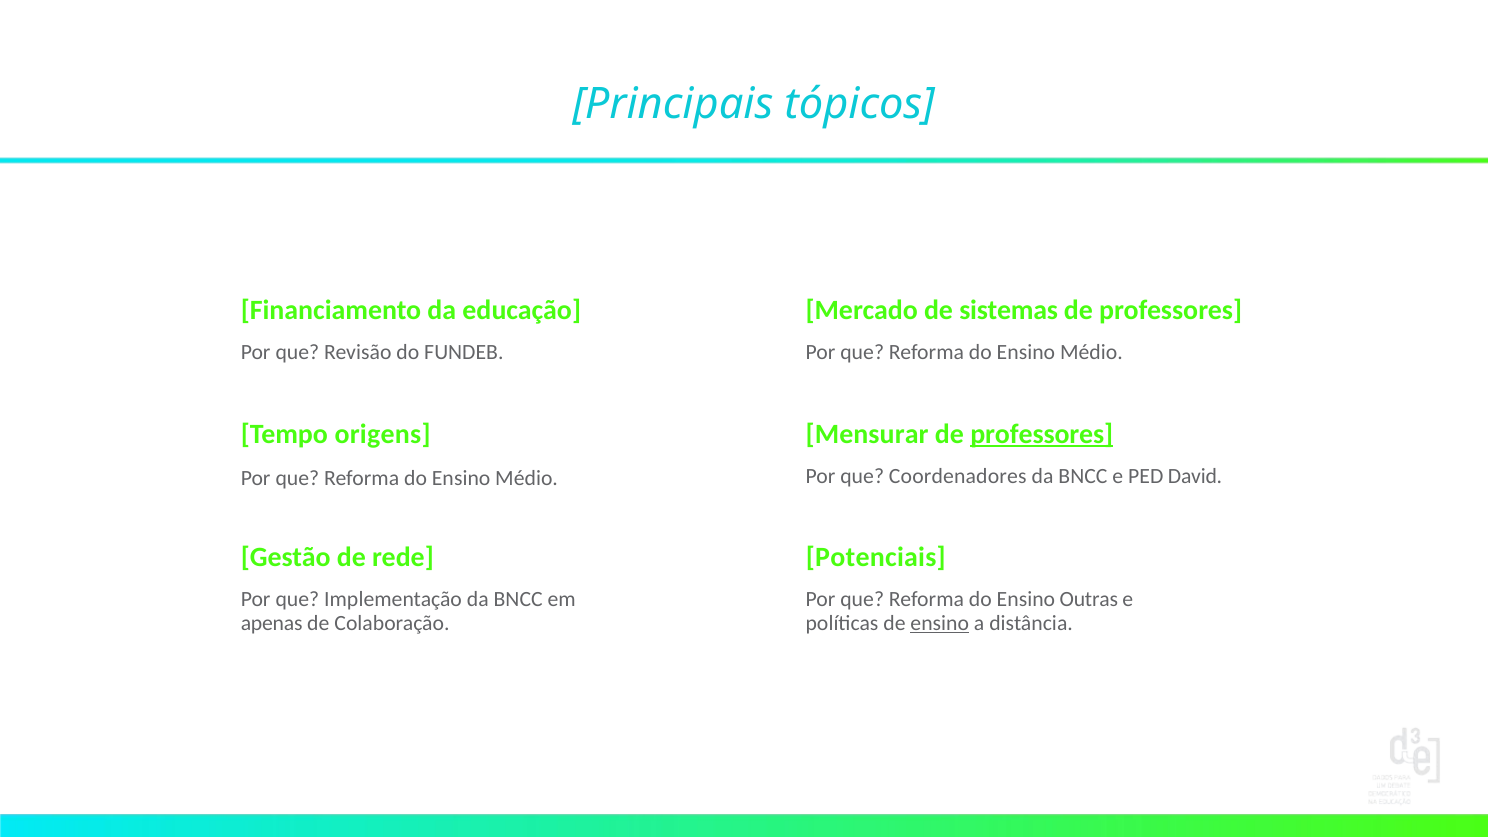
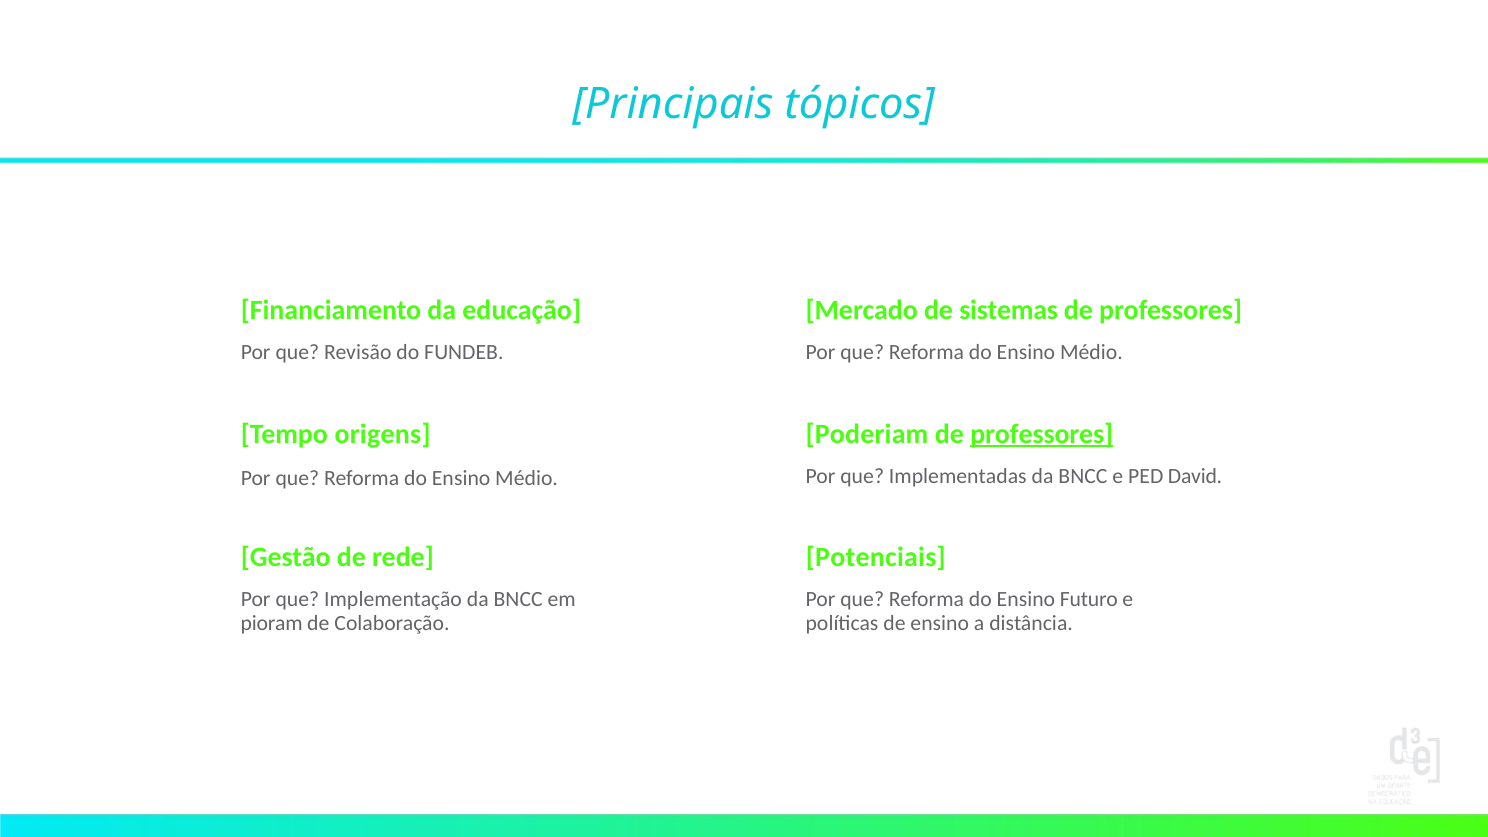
Mensurar: Mensurar -> Poderiam (867, 434)
Coordenadores: Coordenadores -> Implementadas (958, 476)
Outras: Outras -> Futuro (1089, 600)
apenas: apenas -> pioram (272, 623)
ensino underline: present -> none (940, 623)
